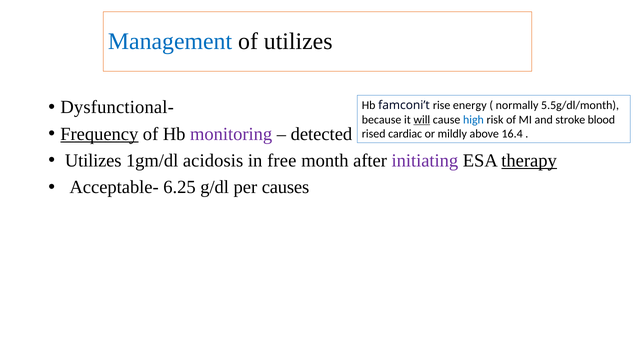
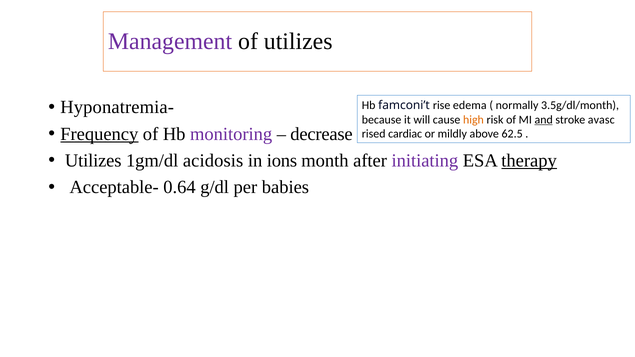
Management colour: blue -> purple (170, 42)
Dysfunctional-: Dysfunctional- -> Hyponatremia- (117, 107)
energy: energy -> edema (470, 105)
5.5g/dl/month: 5.5g/dl/month -> 3.5g/dl/month (580, 105)
will underline: present -> none (422, 120)
high colour: blue -> orange (473, 120)
and underline: none -> present (544, 120)
blood: blood -> avasc (601, 120)
detected: detected -> decrease (322, 134)
16.4: 16.4 -> 62.5 (512, 134)
free: free -> ions (282, 161)
6.25: 6.25 -> 0.64 (179, 187)
causes: causes -> babies (285, 187)
